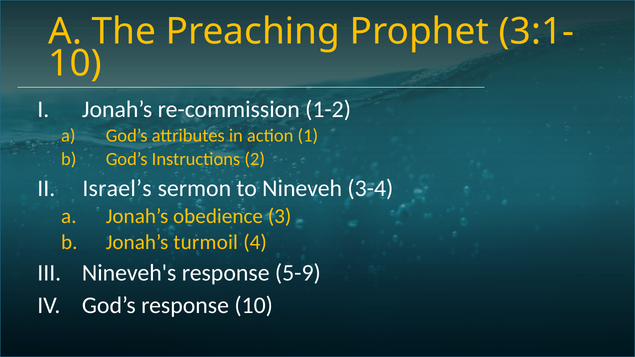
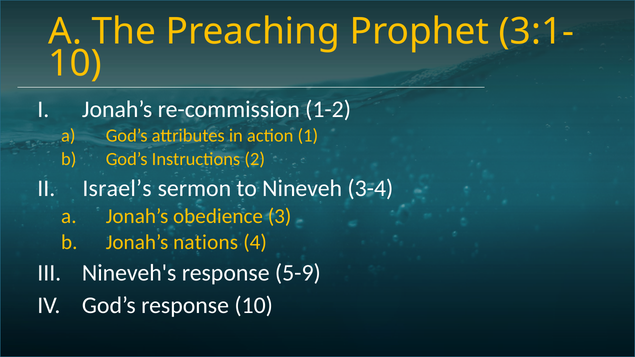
turmoil: turmoil -> nations (206, 242)
